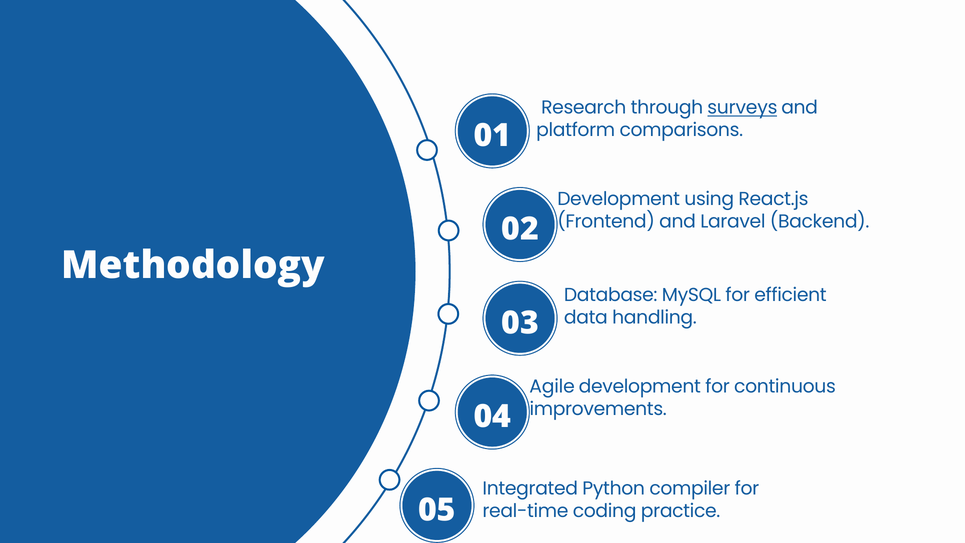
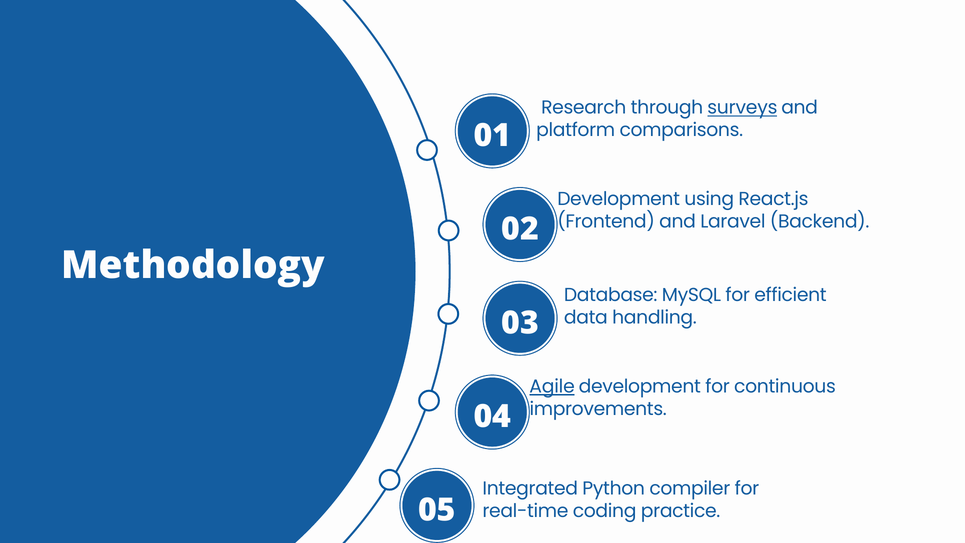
Agile underline: none -> present (552, 387)
